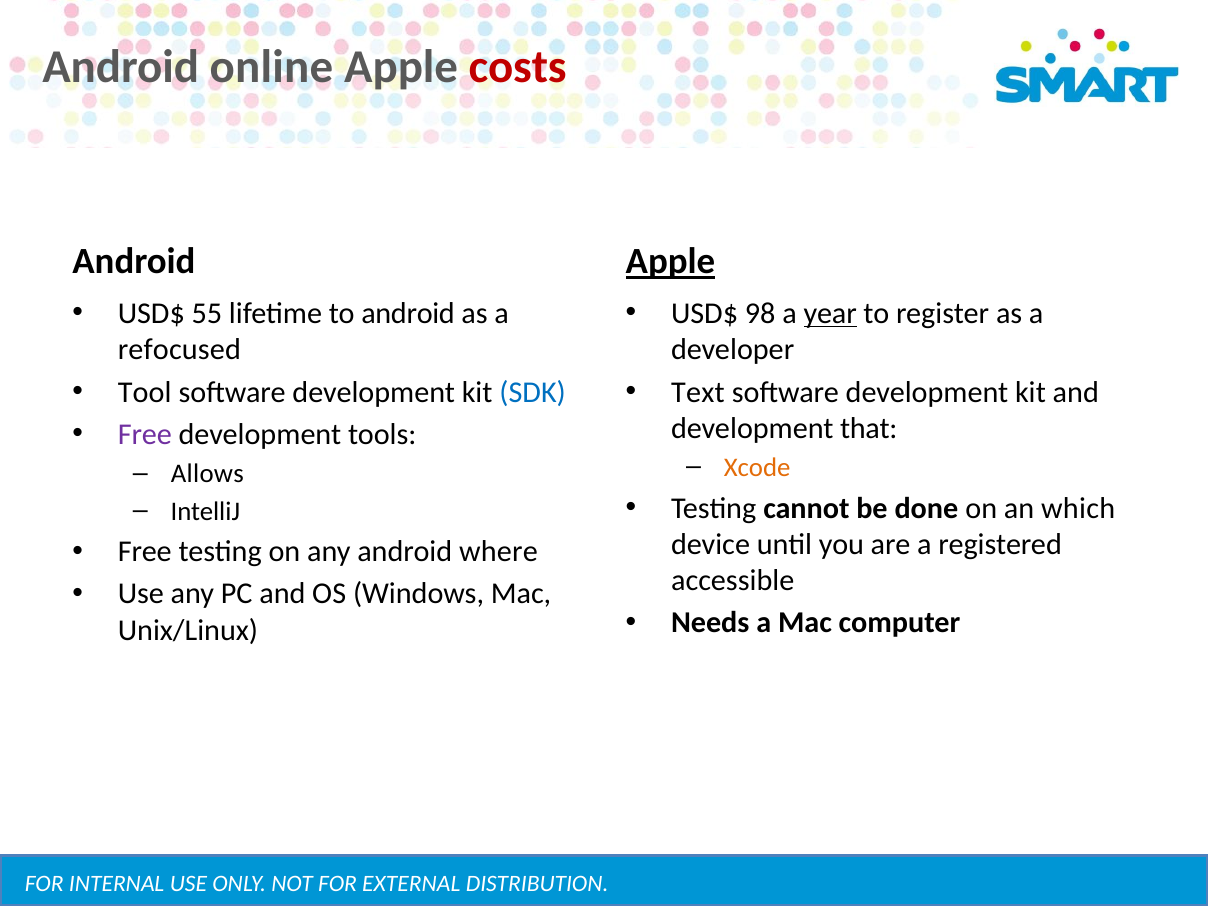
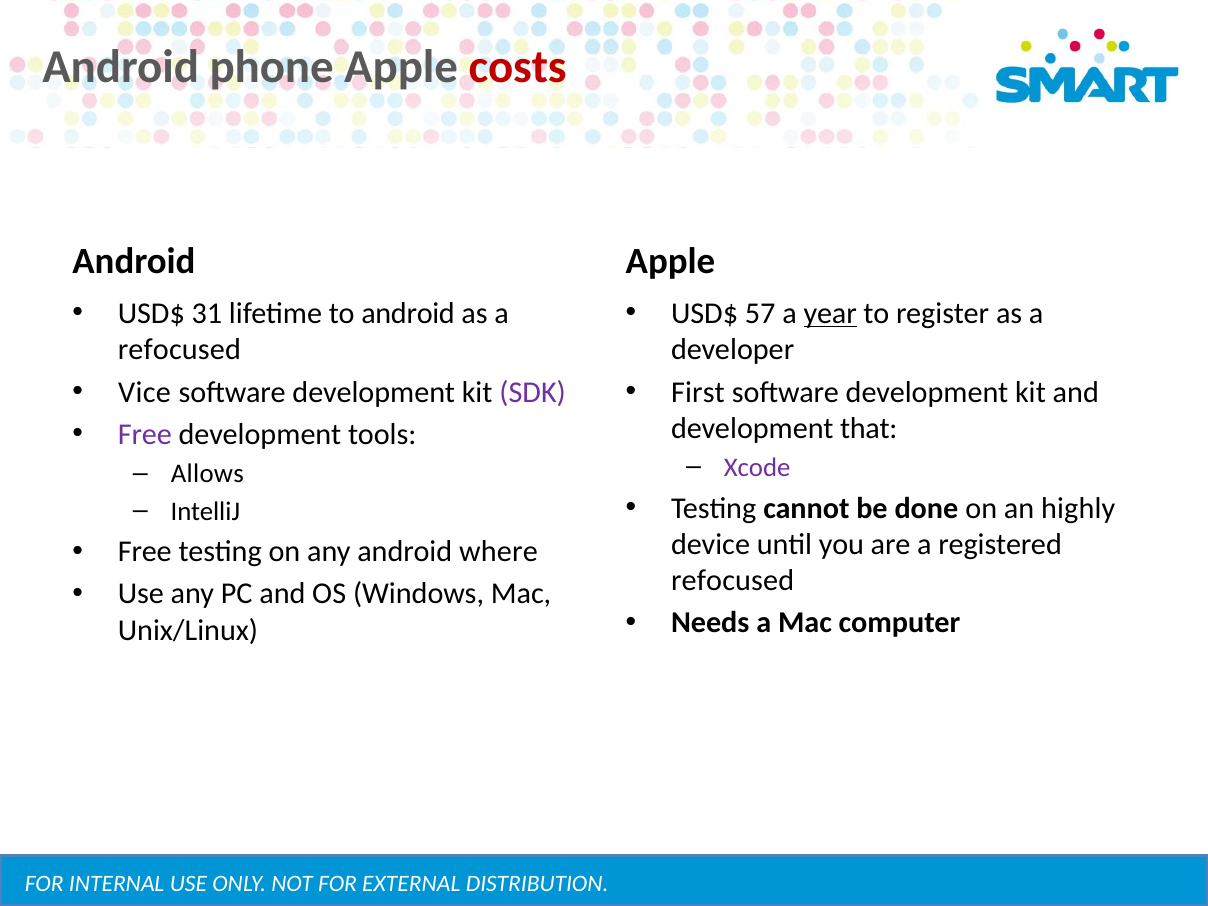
online: online -> phone (272, 67)
Apple underline: present -> none (670, 262)
55: 55 -> 31 (207, 314)
98: 98 -> 57 (760, 314)
Tool: Tool -> Vice (145, 392)
SDK colour: blue -> purple (533, 392)
Text: Text -> First (698, 392)
Xcode colour: orange -> purple (757, 468)
which: which -> highly (1078, 508)
accessible: accessible -> refocused (733, 581)
